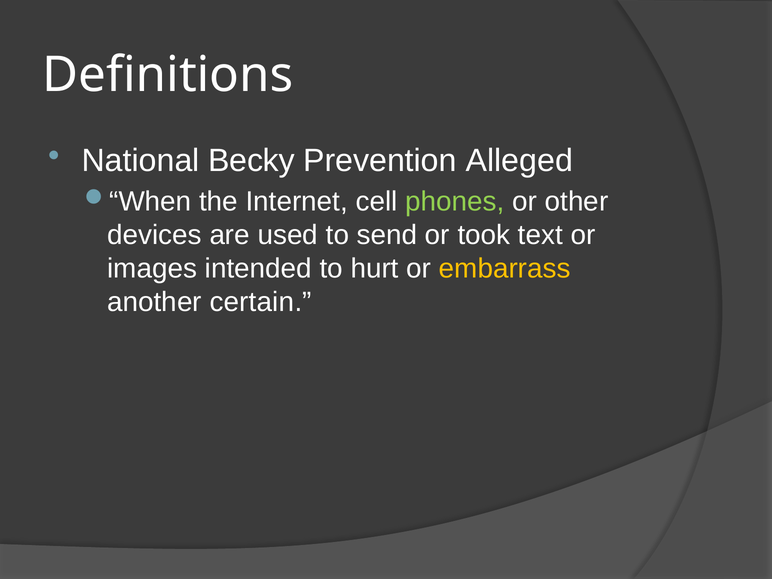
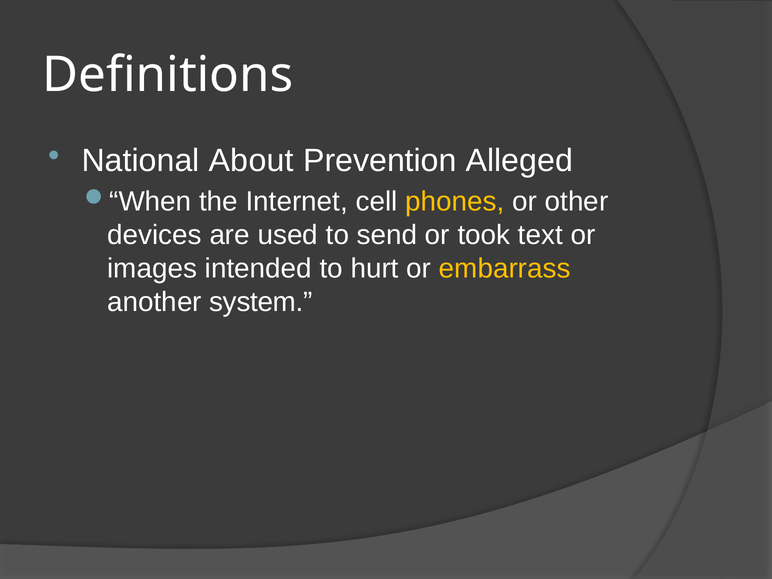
Becky: Becky -> About (251, 161)
phones colour: light green -> yellow (455, 202)
certain: certain -> system (261, 302)
